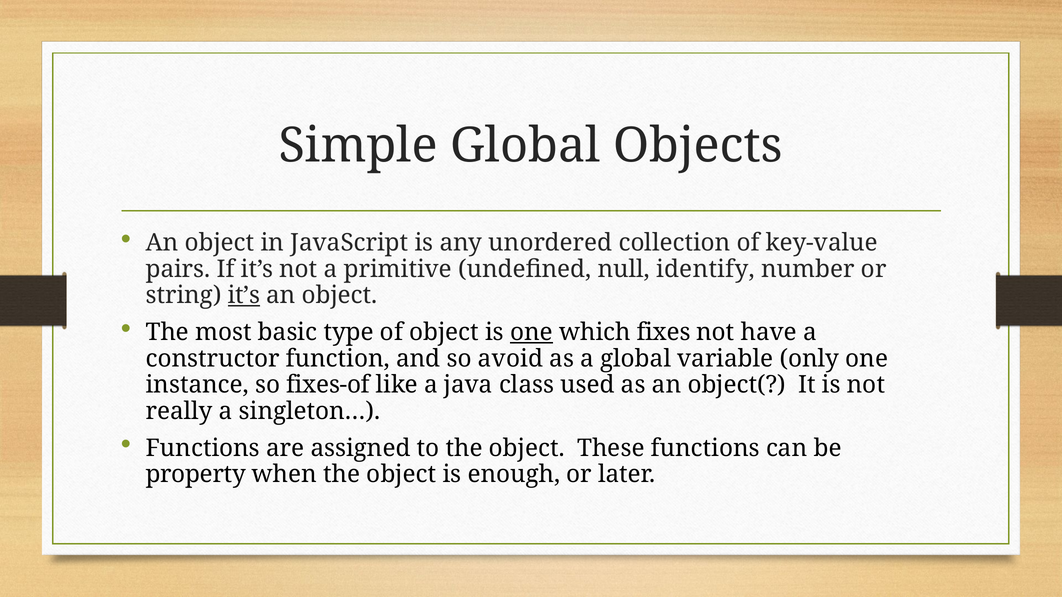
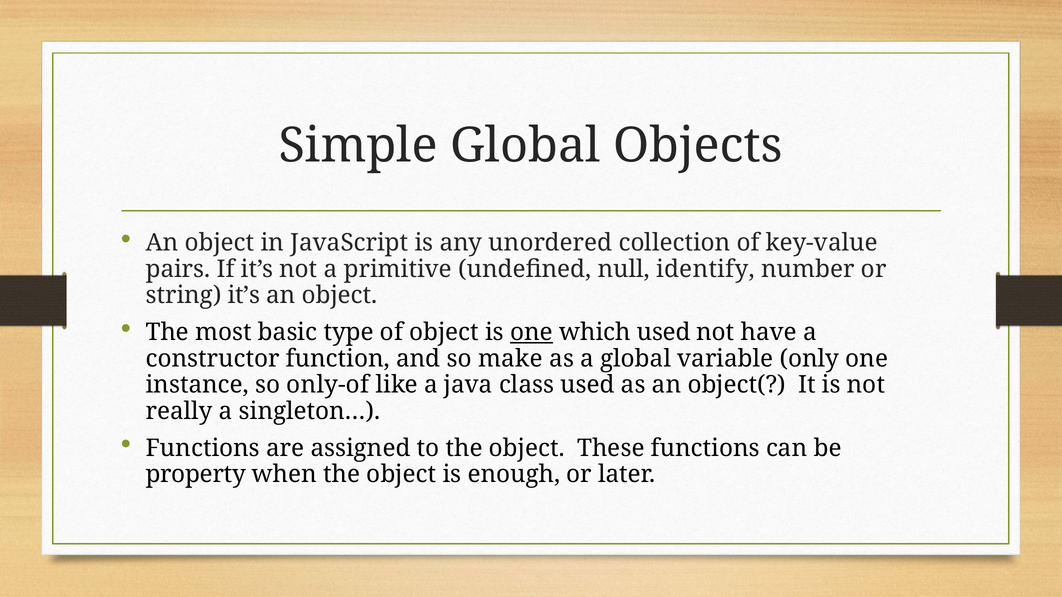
it’s underline: present -> none (244, 296)
which fixes: fixes -> used (664, 333)
avoid: avoid -> make (510, 359)
fixes-of: fixes-of -> only-of (328, 385)
